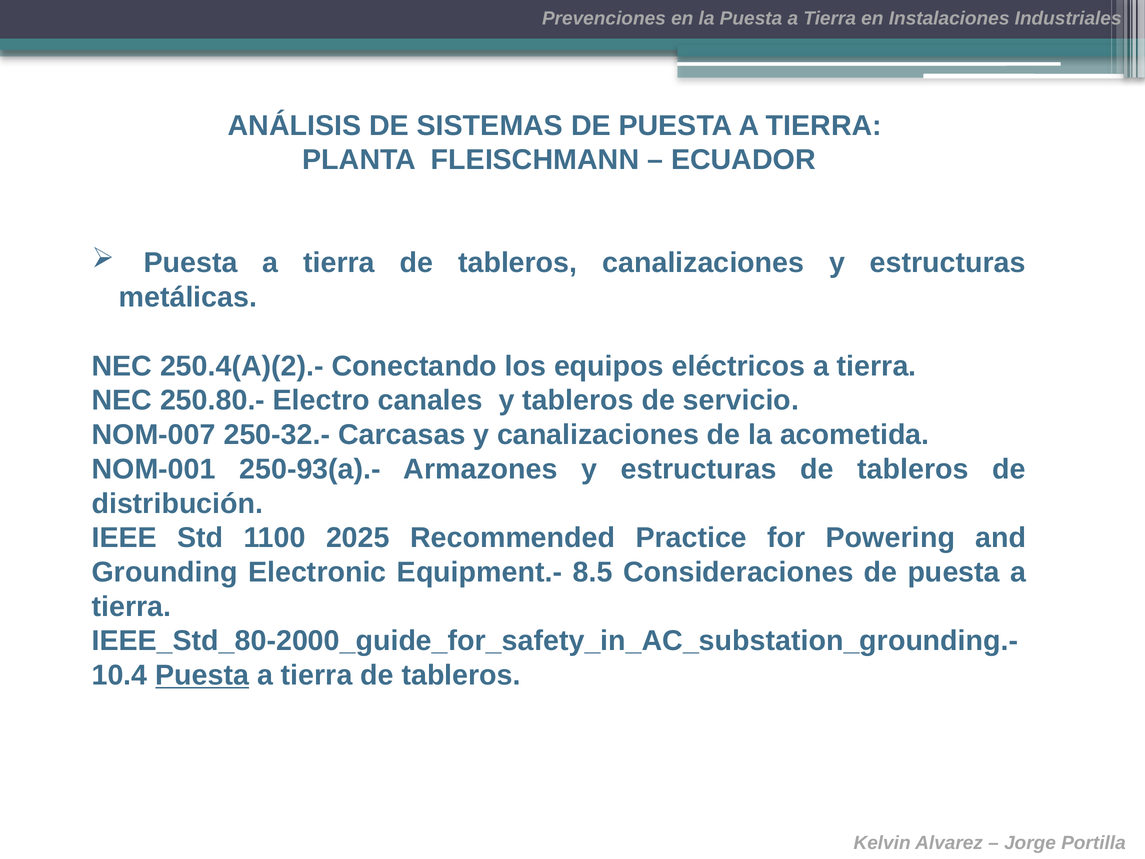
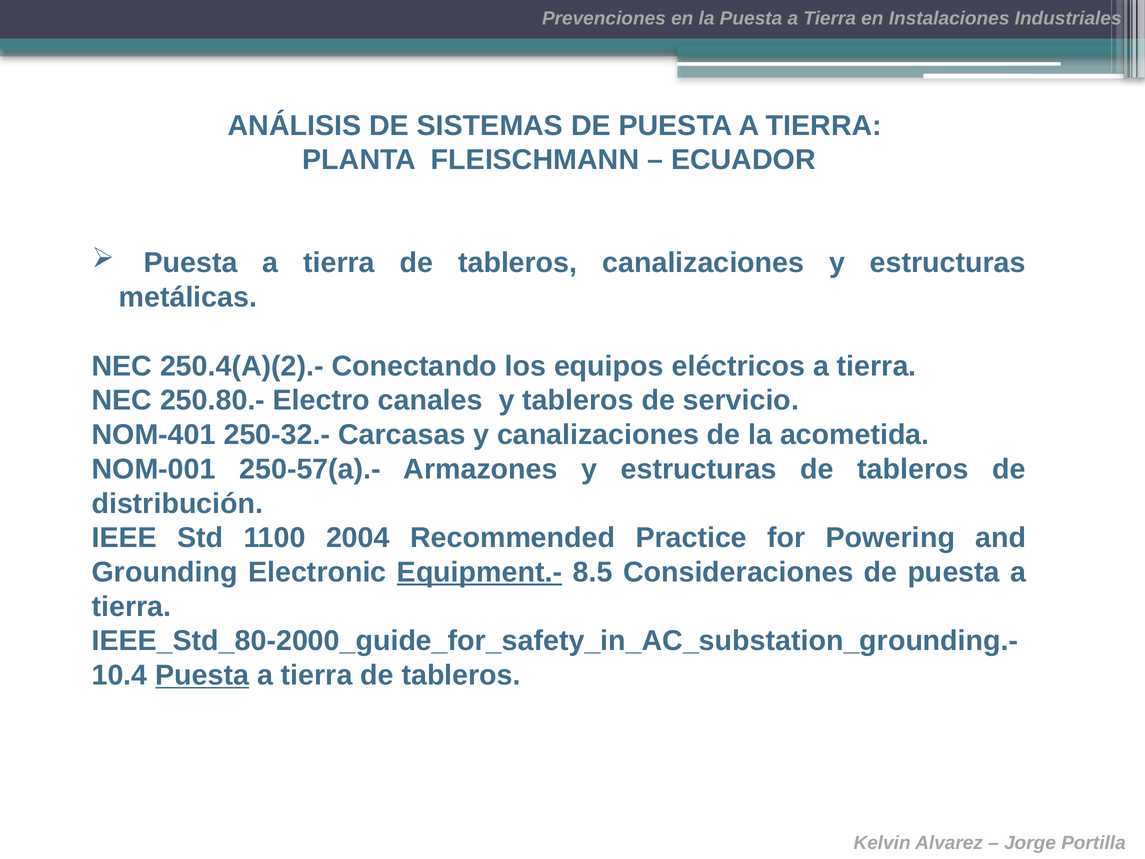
NOM-007: NOM-007 -> NOM-401 (154, 435)
250-93(a).-: 250-93(a).- -> 250-57(a).- (310, 469)
2025: 2025 -> 2004 (358, 538)
Equipment.- underline: none -> present (480, 572)
